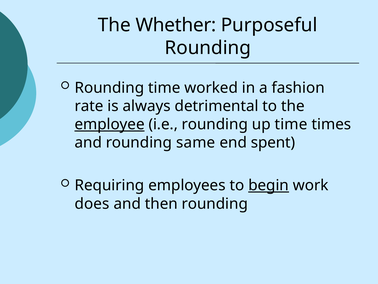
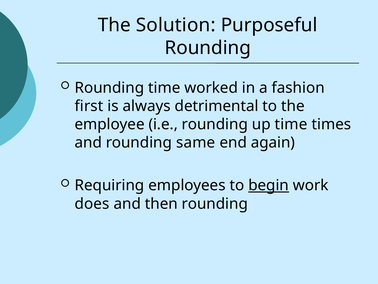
Whether: Whether -> Solution (176, 25)
rate: rate -> first (89, 106)
employee underline: present -> none (110, 124)
spent: spent -> again (273, 142)
